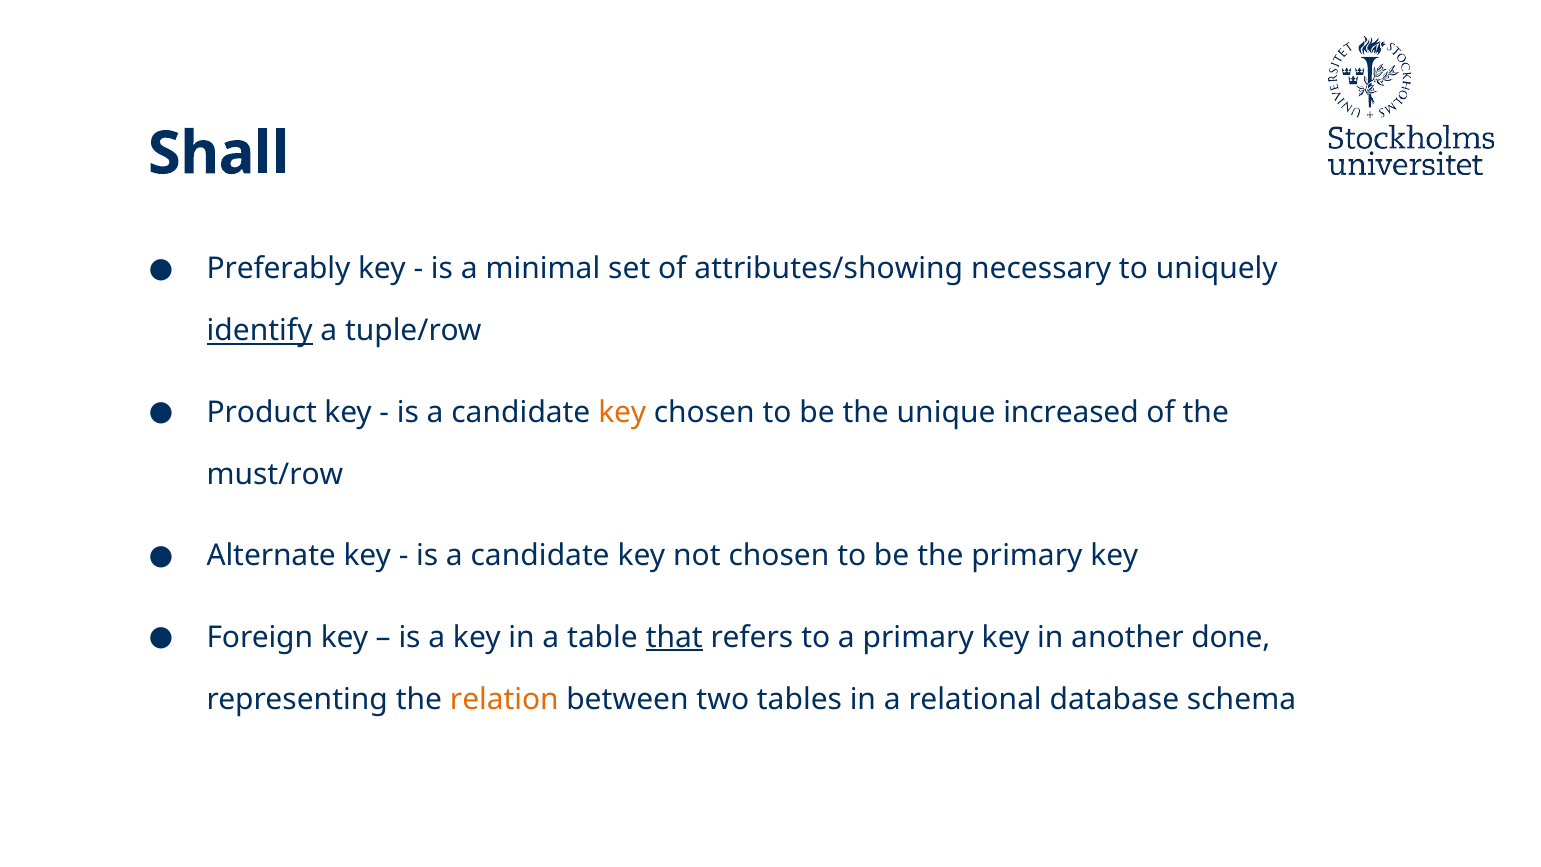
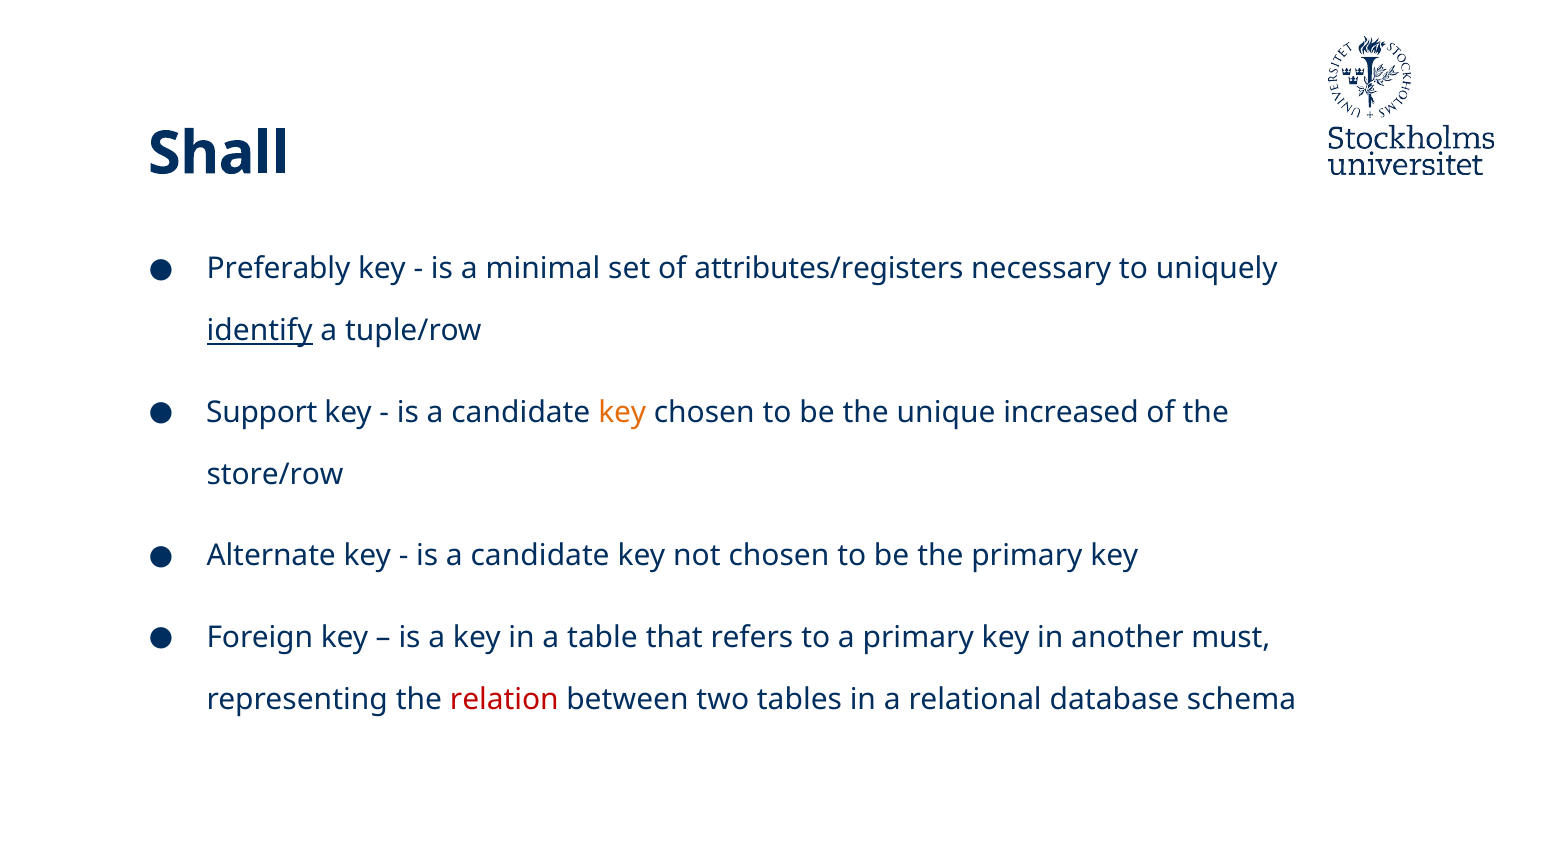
attributes/showing: attributes/showing -> attributes/registers (829, 269)
Product: Product -> Support (262, 412)
must/row: must/row -> store/row (275, 474)
that underline: present -> none (674, 637)
done: done -> must (1231, 637)
relation colour: orange -> red (504, 699)
